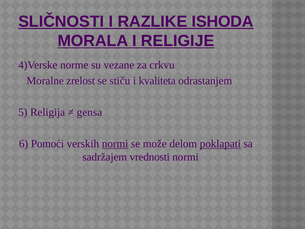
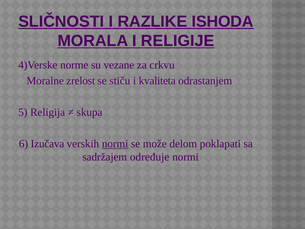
gensa: gensa -> skupa (90, 112)
Pomoći: Pomoći -> Izučava (47, 144)
poklapati underline: present -> none (220, 144)
vrednosti: vrednosti -> određuje (150, 157)
